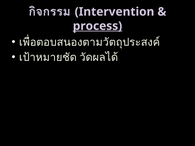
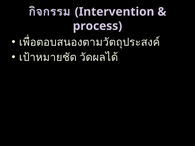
process underline: present -> none (97, 26)
